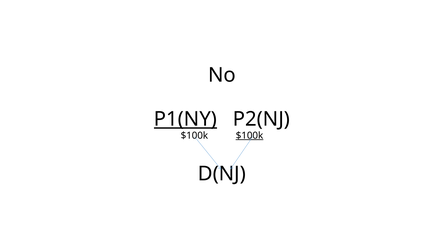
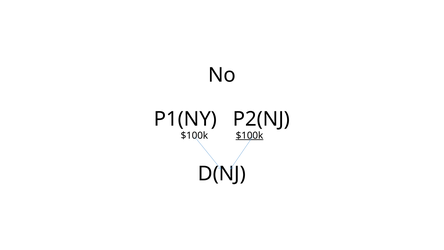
P1(NY underline: present -> none (185, 119)
